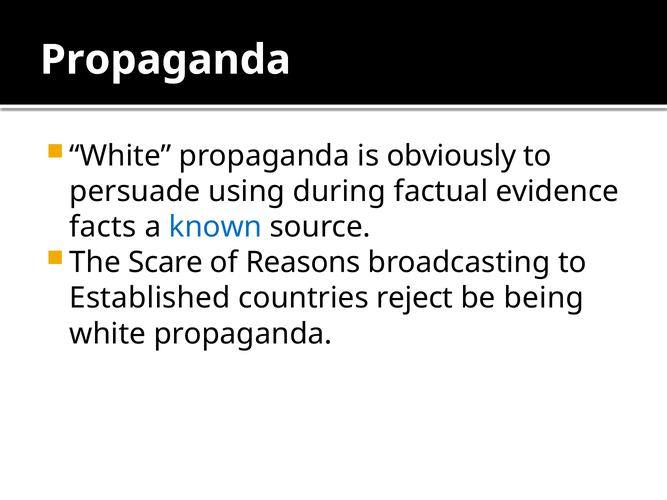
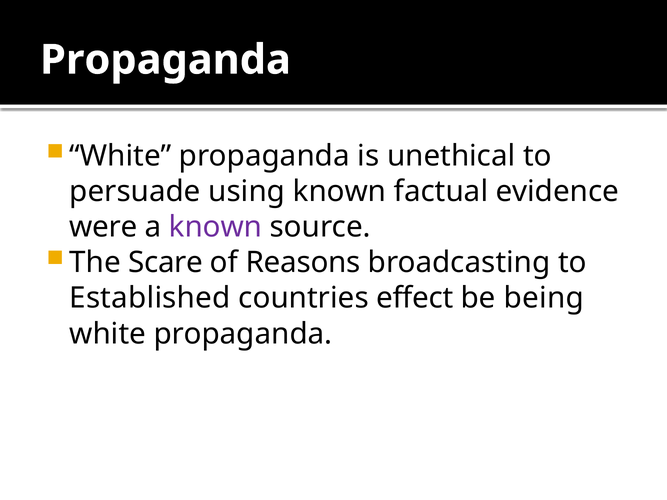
obviously: obviously -> unethical (451, 156)
using during: during -> known (340, 192)
facts: facts -> were (103, 227)
known colour: blue -> purple (216, 227)
reject: reject -> effect (415, 298)
